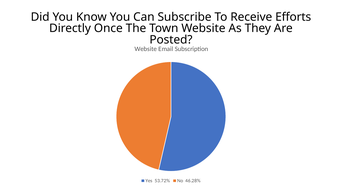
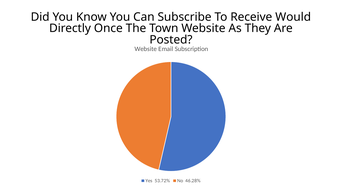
Efforts: Efforts -> Would (293, 17)
